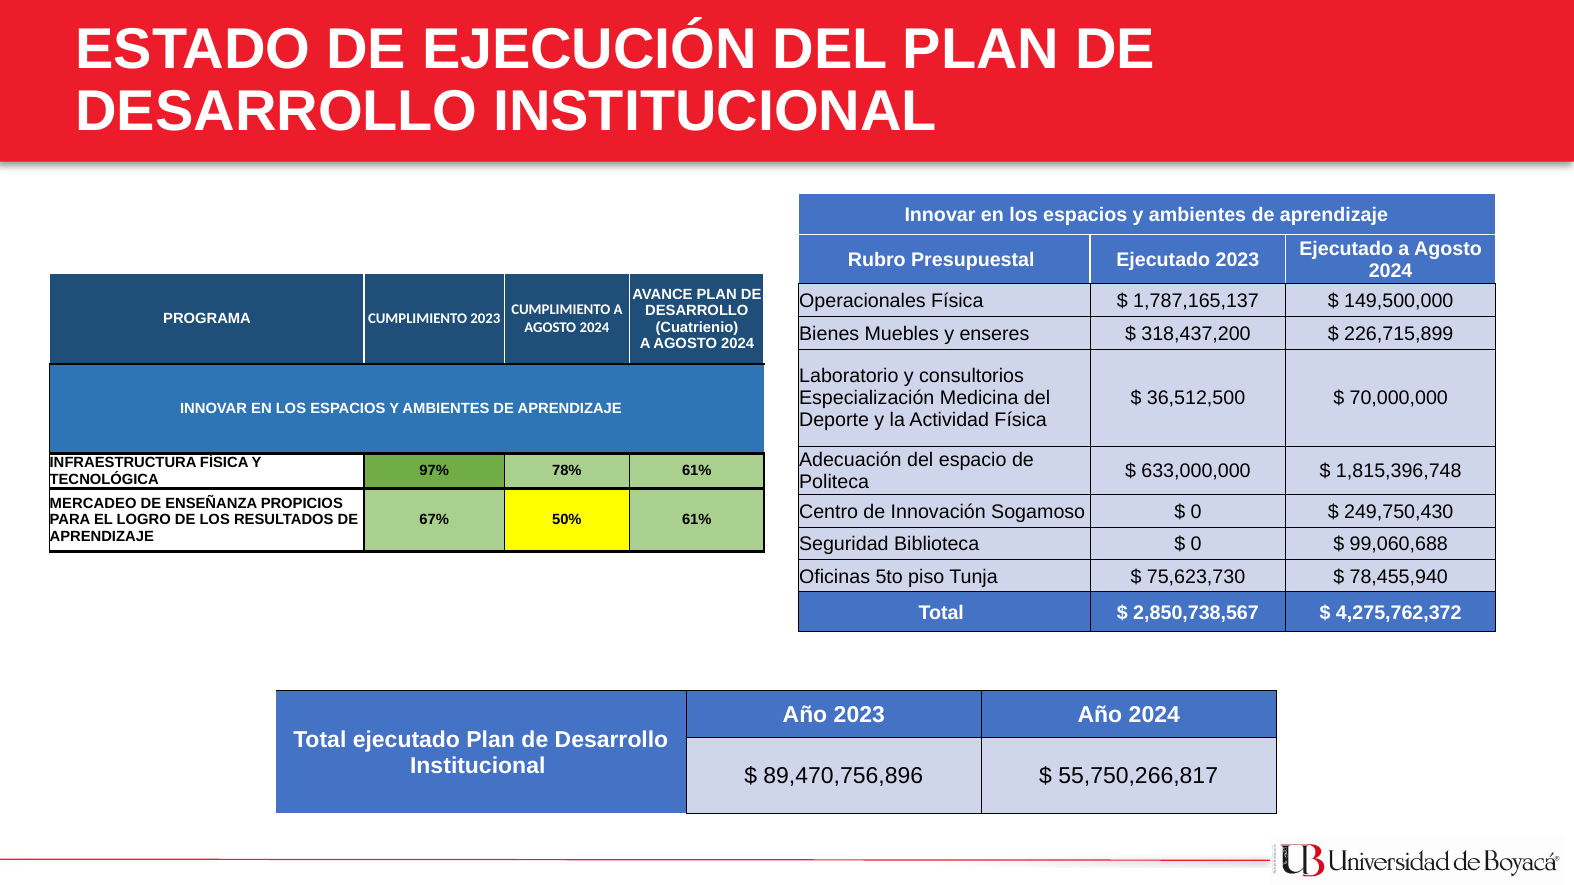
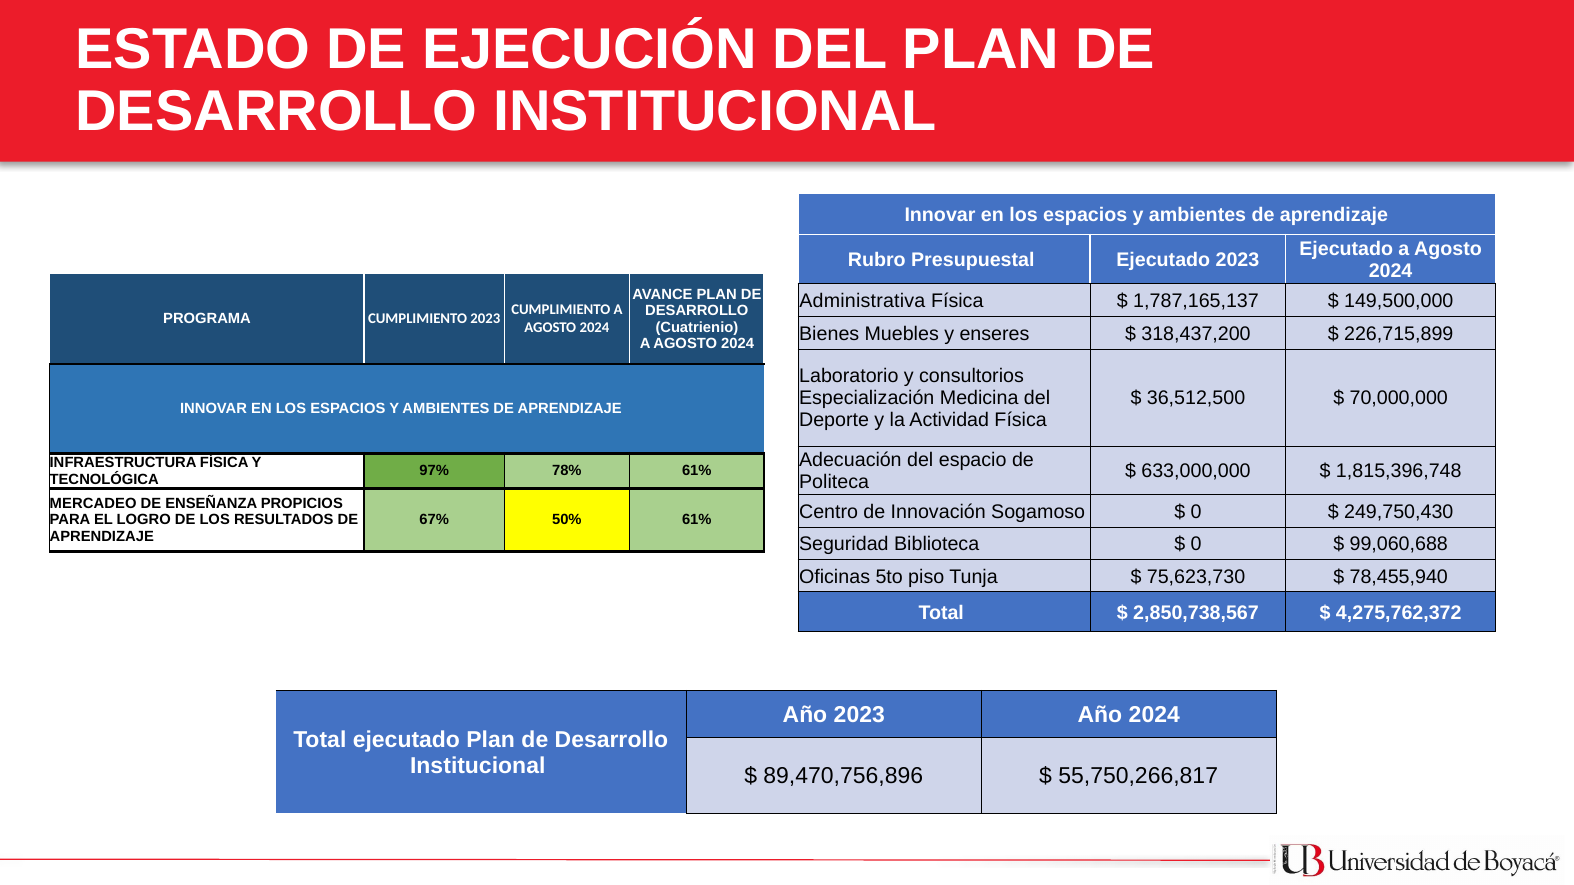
Operacionales: Operacionales -> Administrativa (862, 301)
